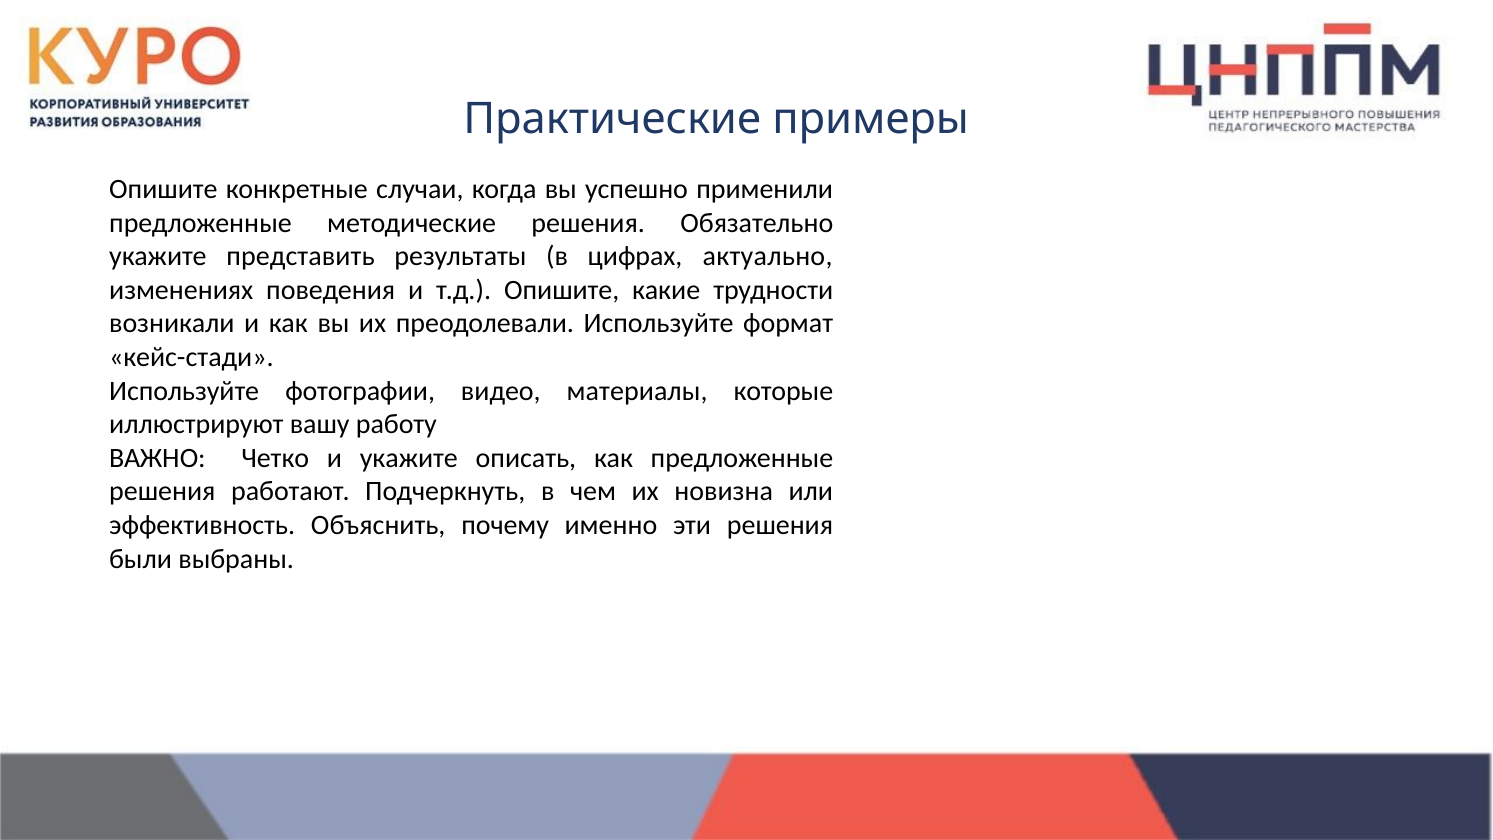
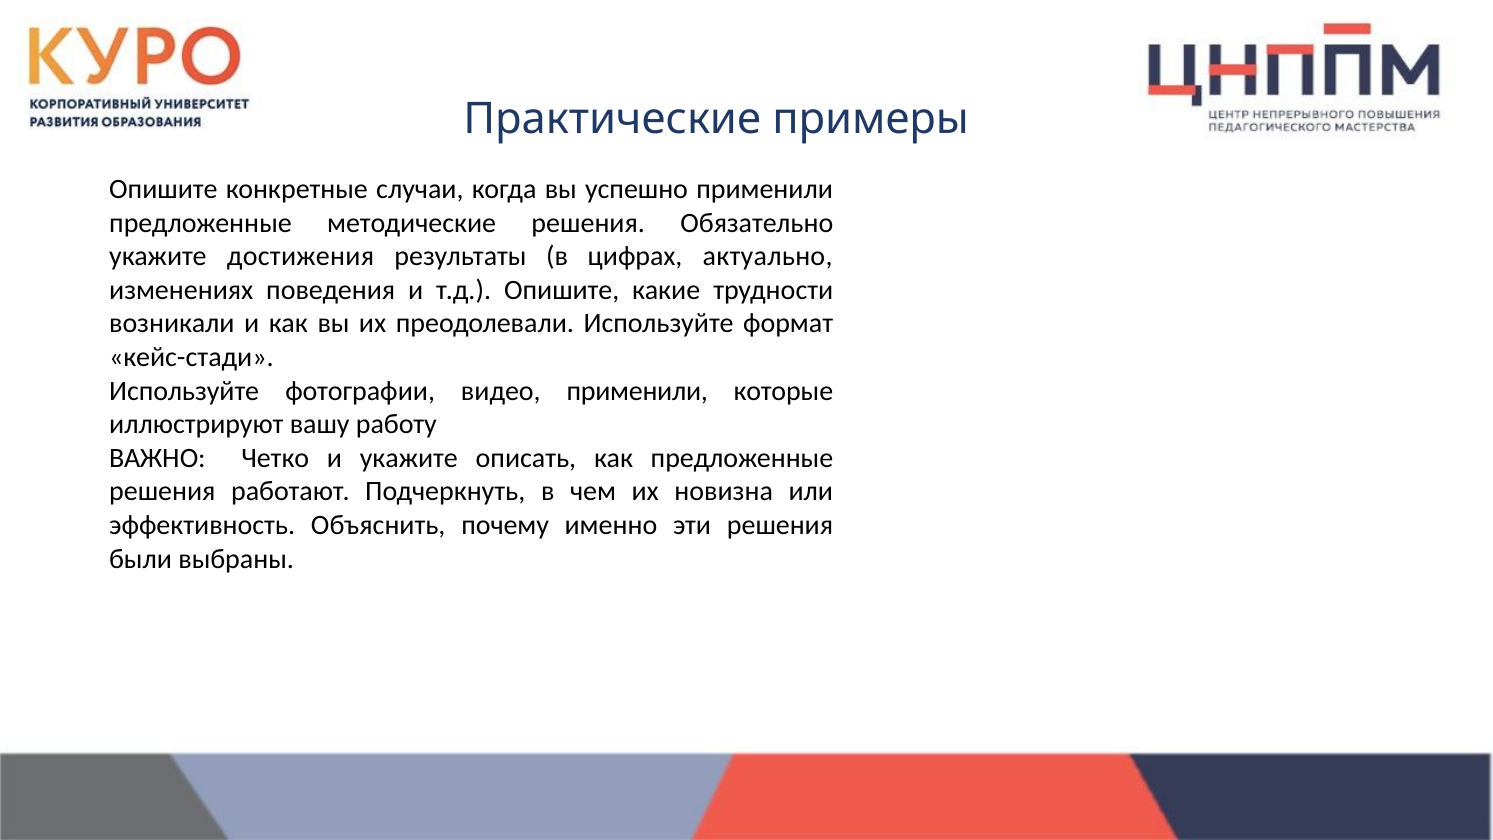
представить: представить -> достижения (300, 256)
видео материалы: материалы -> применили (637, 391)
